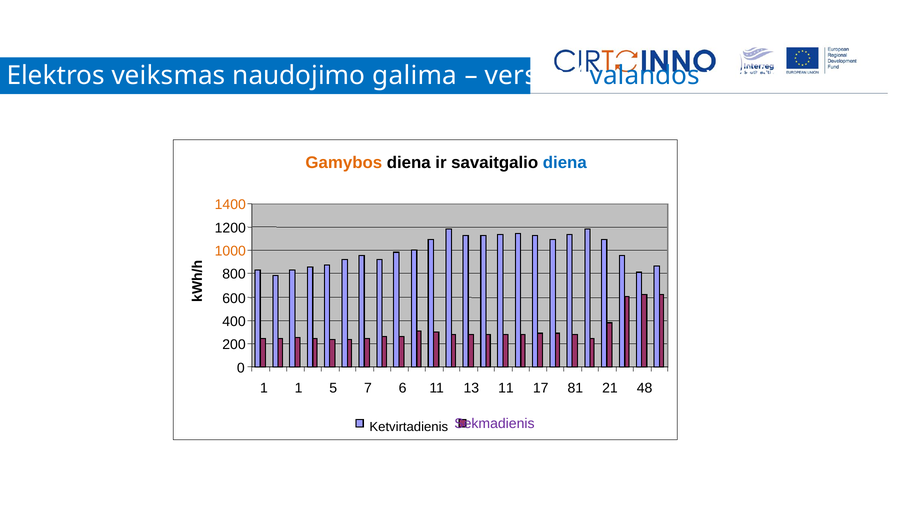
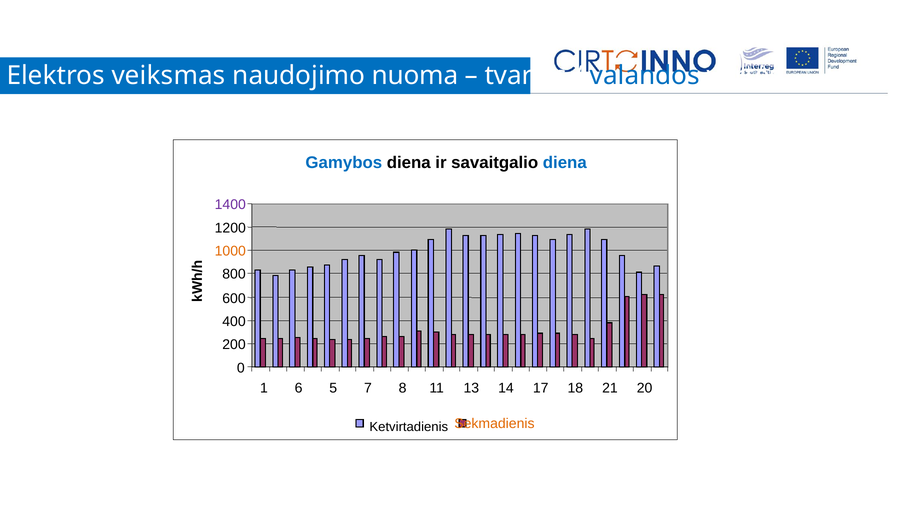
galima: galima -> nuoma (415, 76)
versija: versija -> tvarias (526, 76)
Gamybos colour: orange -> blue (344, 163)
1400 colour: orange -> purple (230, 205)
1 1: 1 -> 6 (299, 388)
6: 6 -> 8 (403, 388)
13 11: 11 -> 14 (506, 388)
81: 81 -> 18 (575, 388)
48: 48 -> 20 (645, 388)
Sekmadienis colour: purple -> orange (494, 424)
